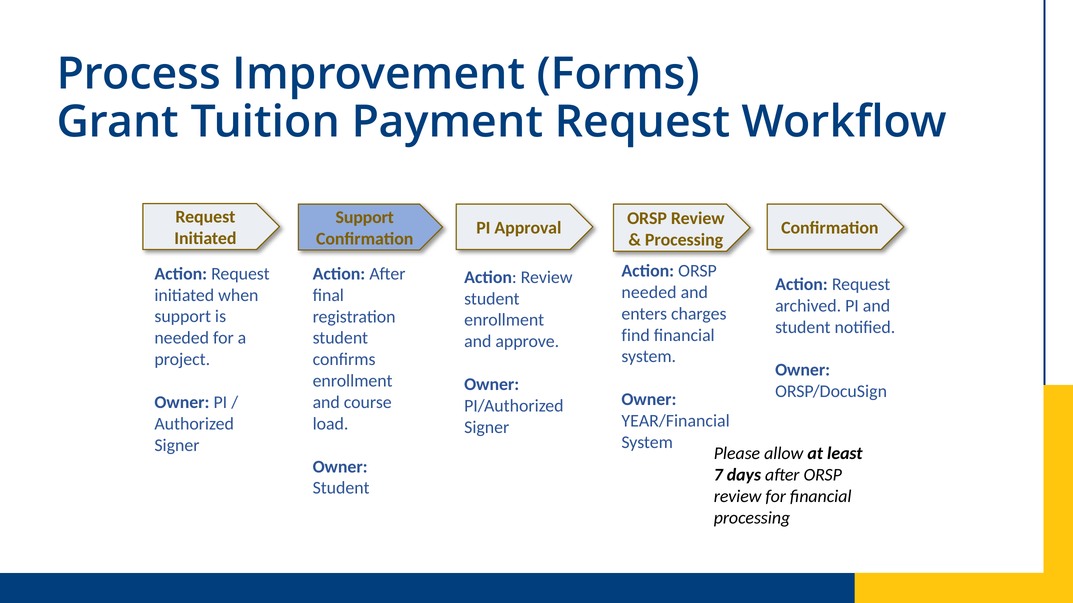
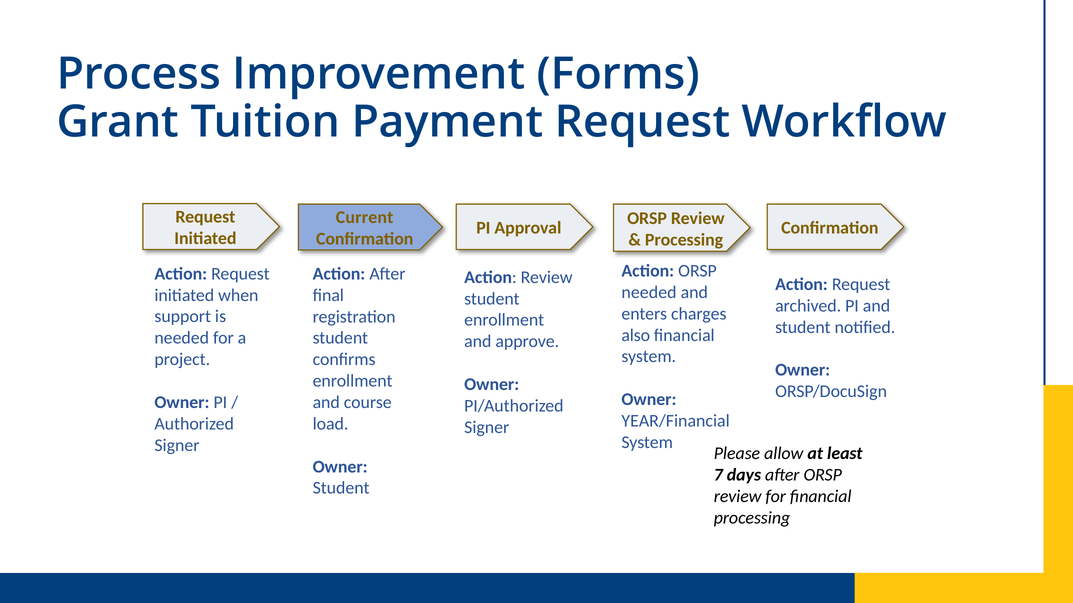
Support: Support -> Current (365, 218)
find: find -> also (636, 335)
